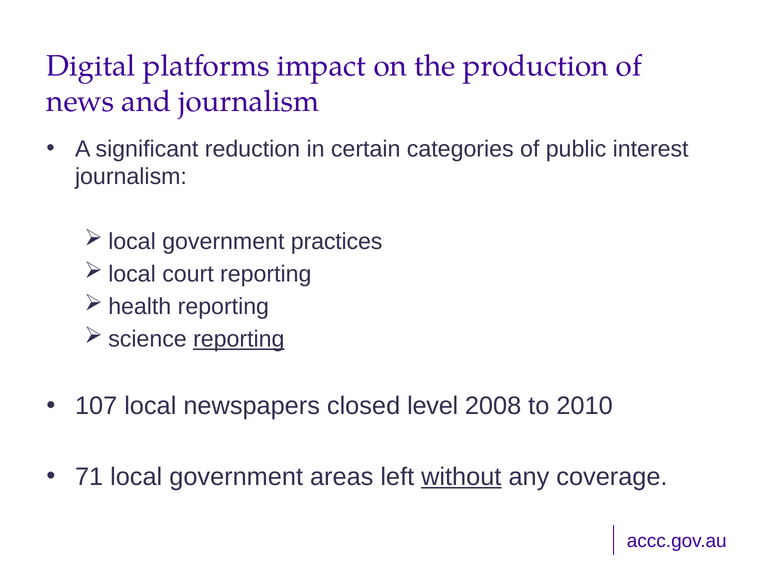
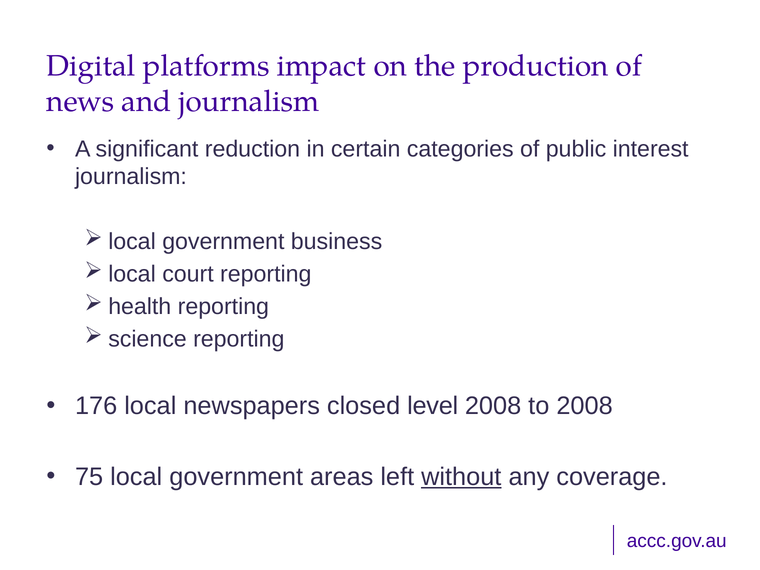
practices: practices -> business (337, 242)
reporting underline: present -> none (239, 339)
107: 107 -> 176 (96, 406)
to 2010: 2010 -> 2008 (585, 406)
71: 71 -> 75 (89, 477)
